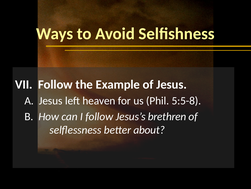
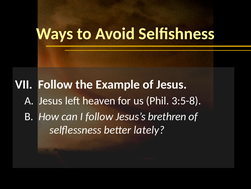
5:5-8: 5:5-8 -> 3:5-8 (186, 100)
about: about -> lately (149, 129)
